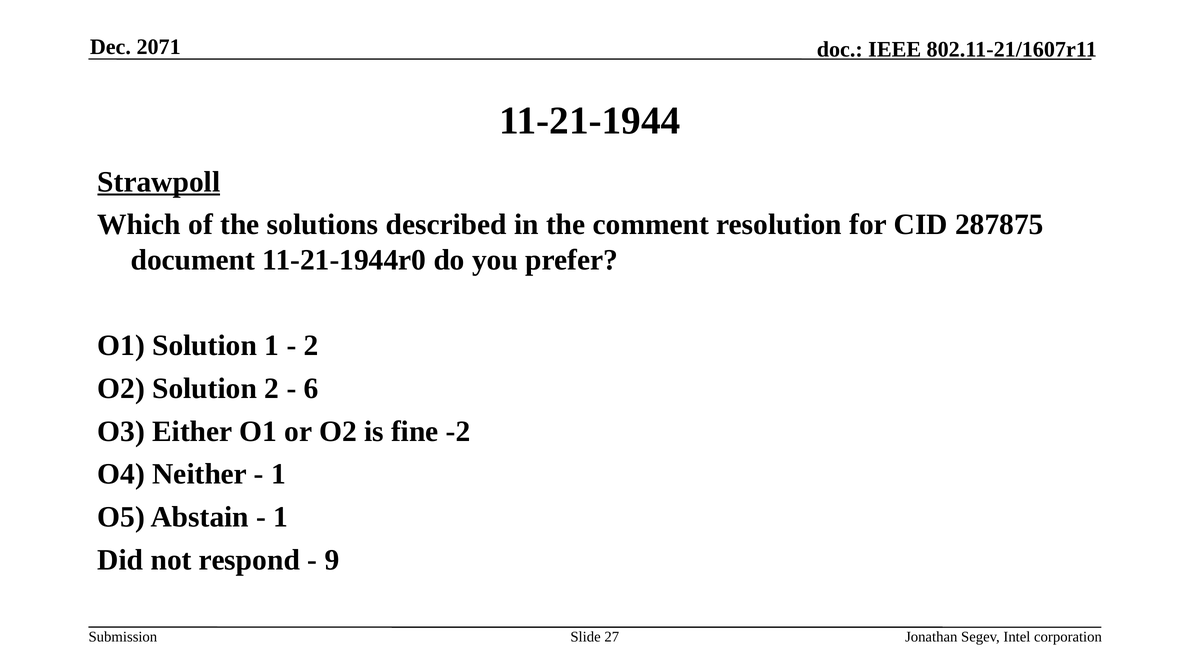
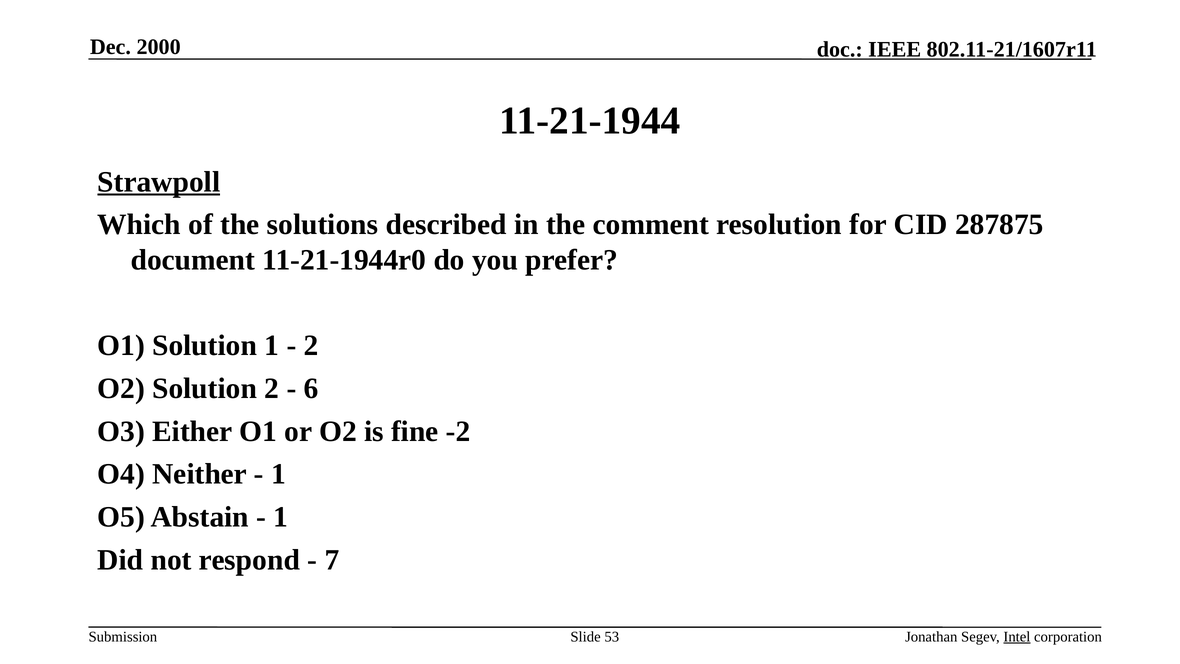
2071: 2071 -> 2000 (159, 47)
9: 9 -> 7 (332, 560)
27: 27 -> 53 (612, 637)
Intel underline: none -> present (1017, 637)
